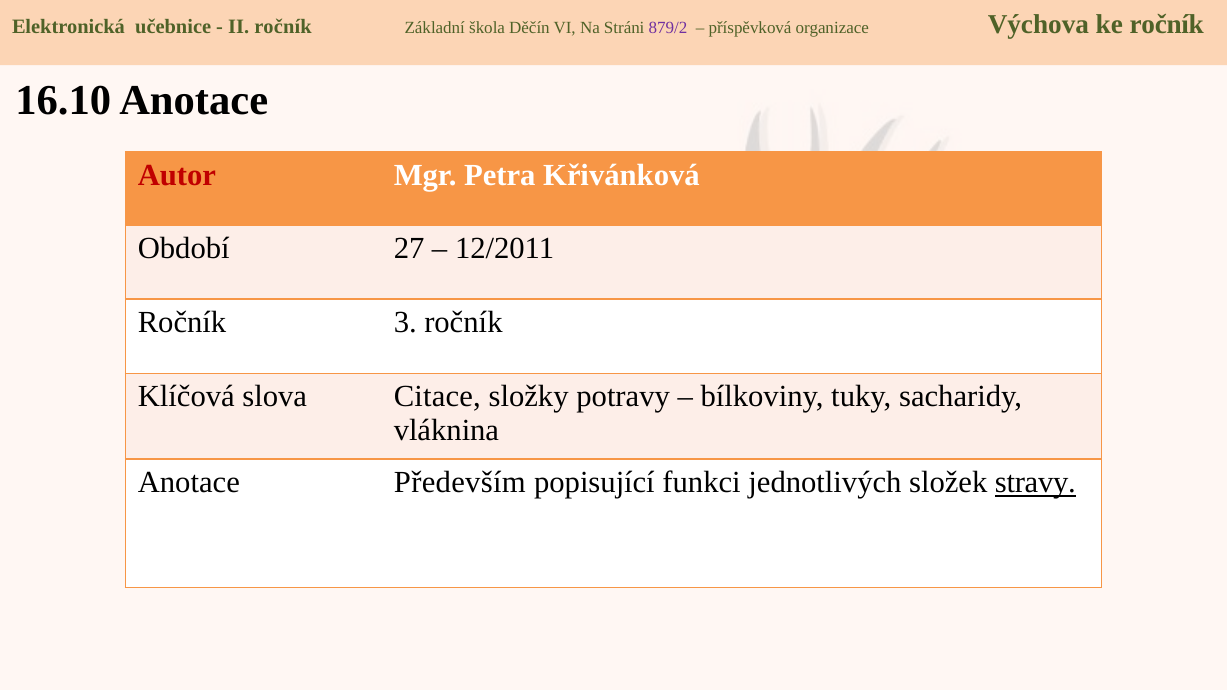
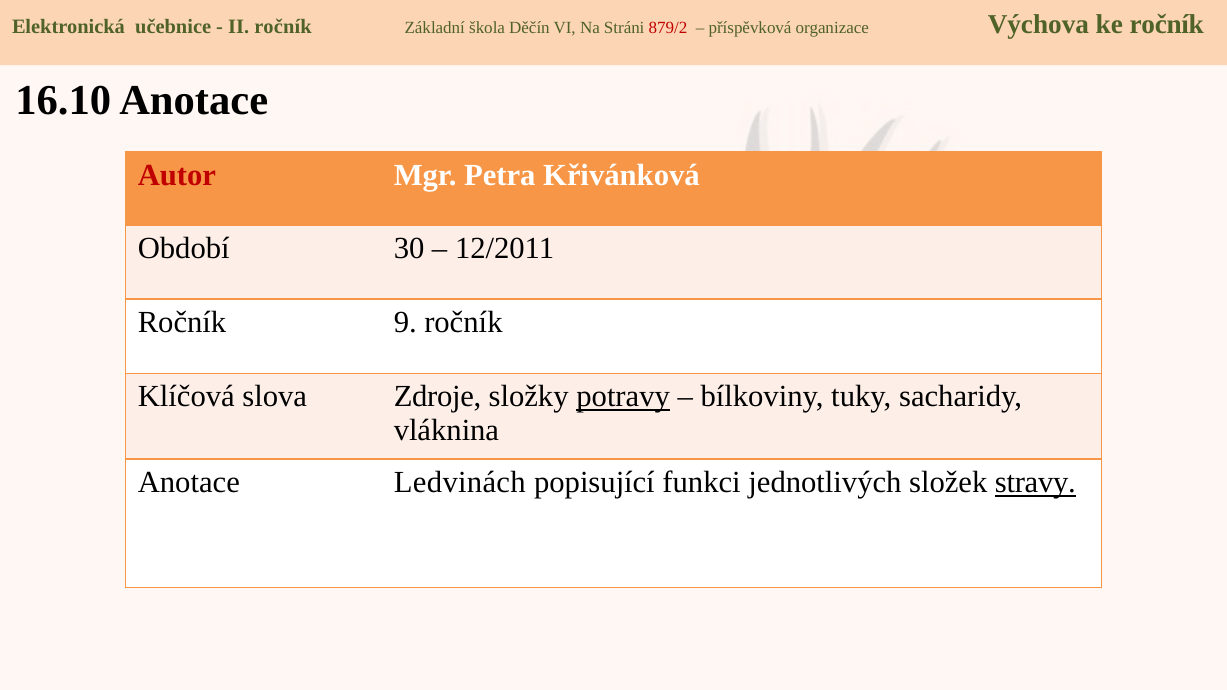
879/2 colour: purple -> red (668, 28)
27: 27 -> 30 (409, 248)
3: 3 -> 9 (405, 323)
Citace: Citace -> Zdroje (438, 397)
potravy underline: none -> present (623, 397)
Především: Především -> Ledvinách (460, 483)
